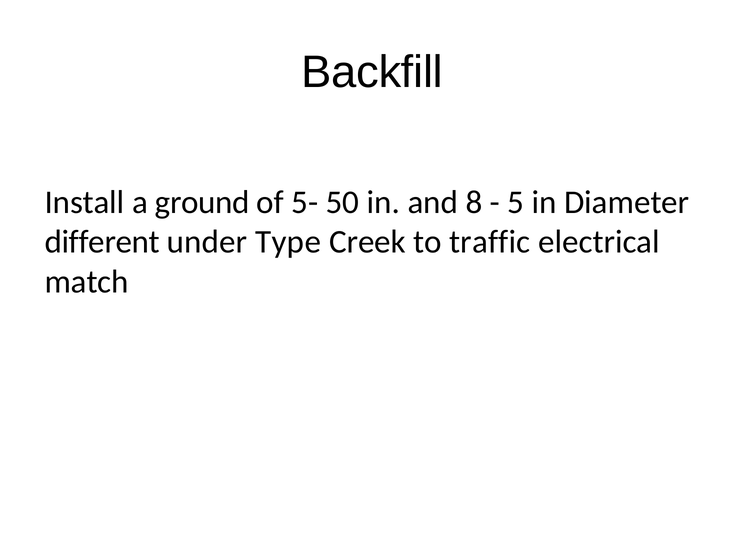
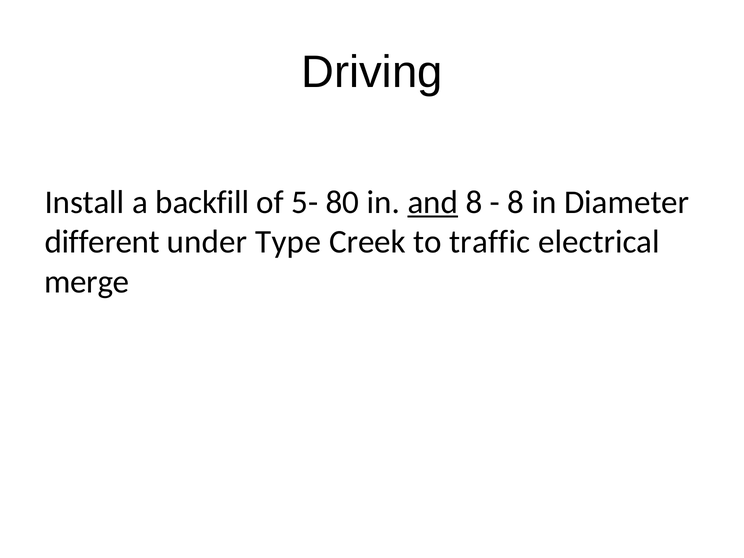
Backfill: Backfill -> Driving (372, 72)
ground: ground -> backfill (202, 202)
50: 50 -> 80 (342, 202)
and underline: none -> present (433, 202)
5: 5 -> 8 (516, 202)
match: match -> merge (87, 282)
